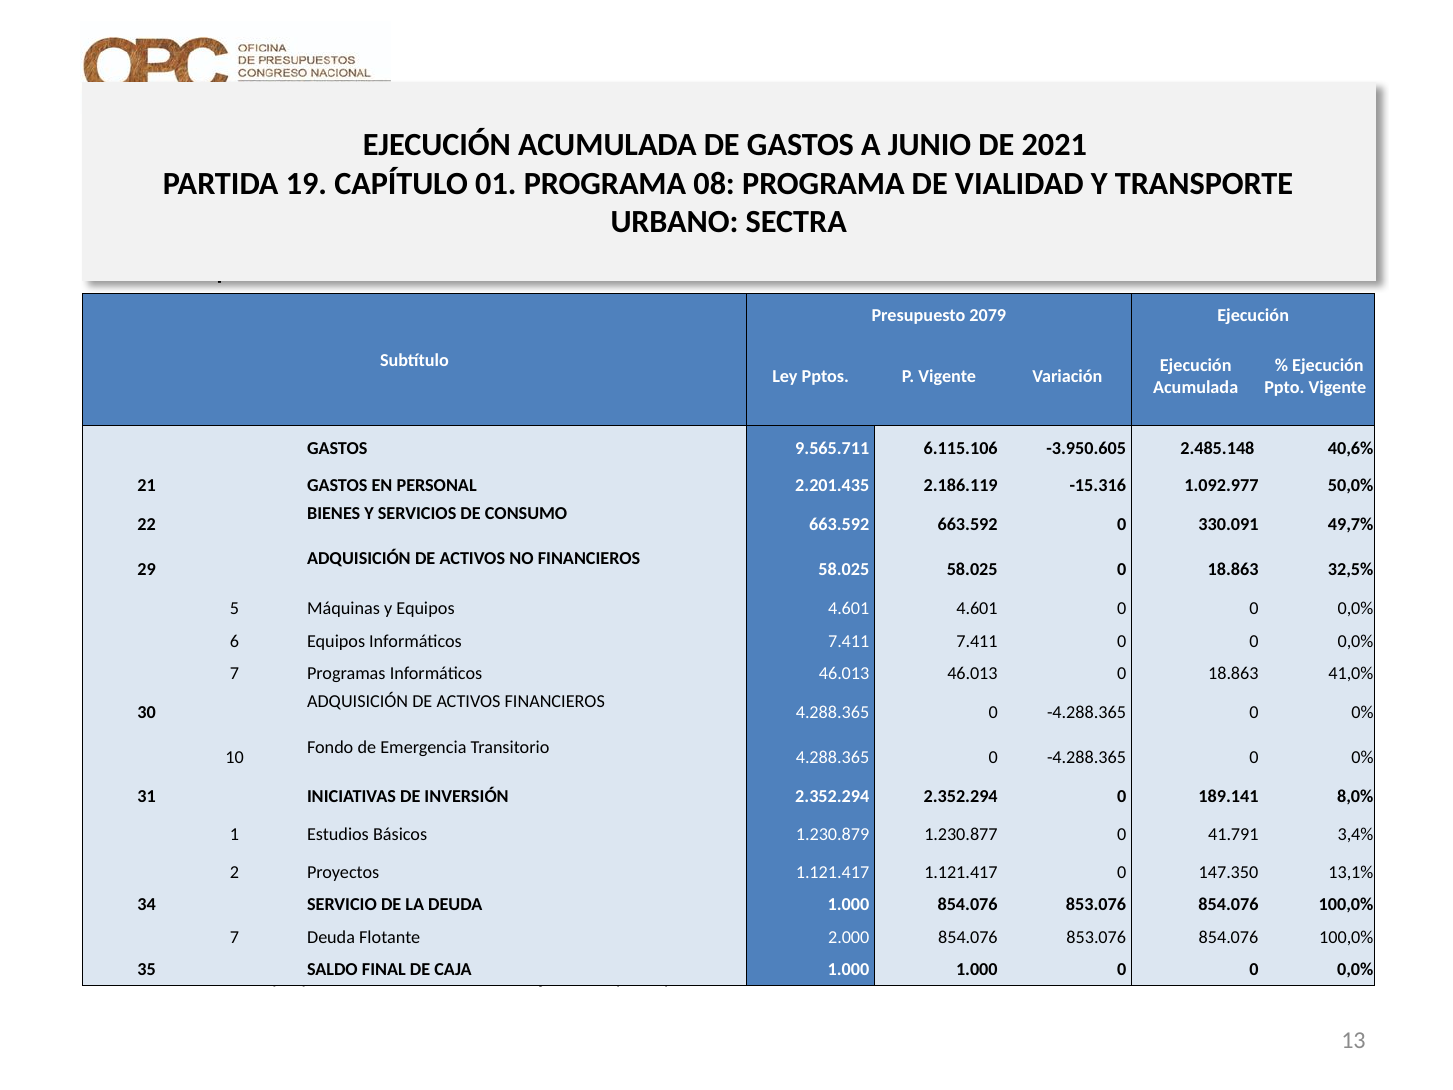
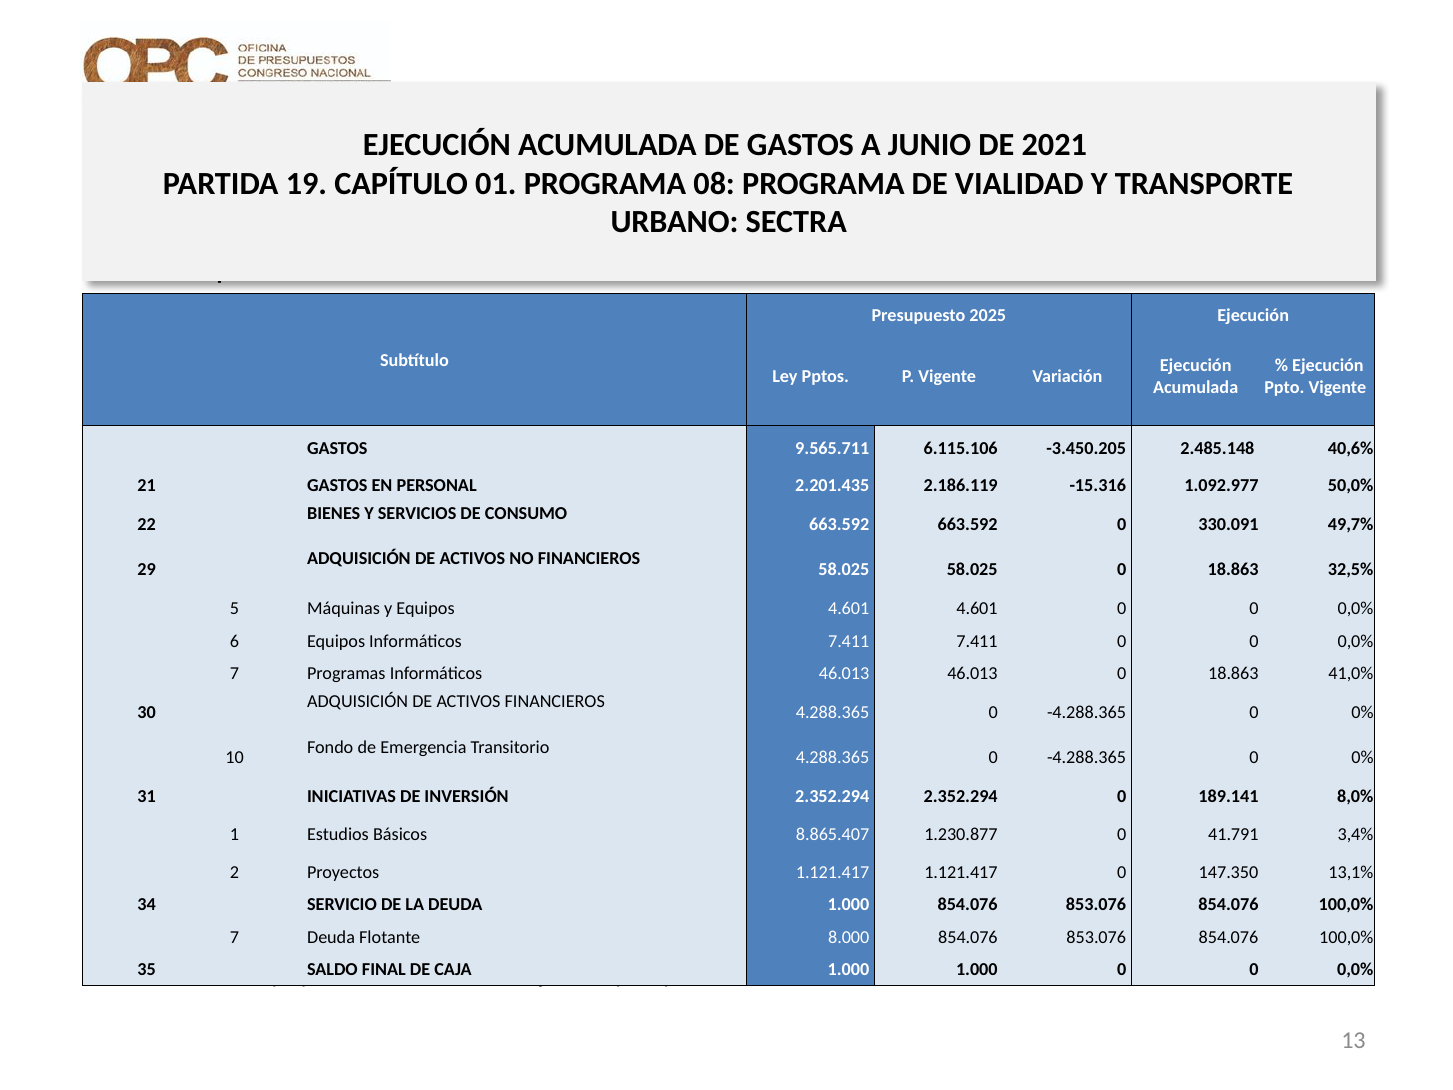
2079: 2079 -> 2025 (988, 315)
-3.950.605: -3.950.605 -> -3.450.205 (1086, 448)
1.230.879: 1.230.879 -> 8.865.407 (833, 834)
2.000: 2.000 -> 8.000 (849, 937)
